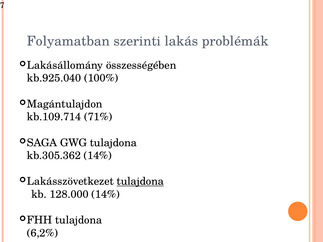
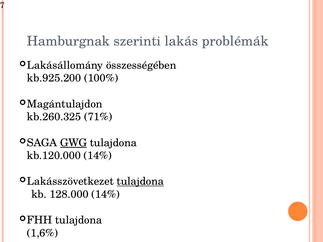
Folyamatban: Folyamatban -> Hamburgnak (68, 41)
kb.925.040: kb.925.040 -> kb.925.200 (54, 78)
kb.109.714: kb.109.714 -> kb.260.325 (54, 117)
GWG underline: none -> present (74, 143)
kb.305.362: kb.305.362 -> kb.120.000 (54, 156)
6,2%: 6,2% -> 1,6% (42, 233)
